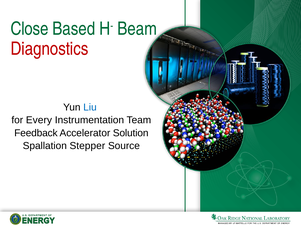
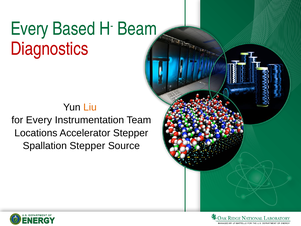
Close: Close -> Every (29, 29)
Liu colour: blue -> orange (90, 107)
Feedback: Feedback -> Locations (36, 133)
Accelerator Solution: Solution -> Stepper (131, 133)
